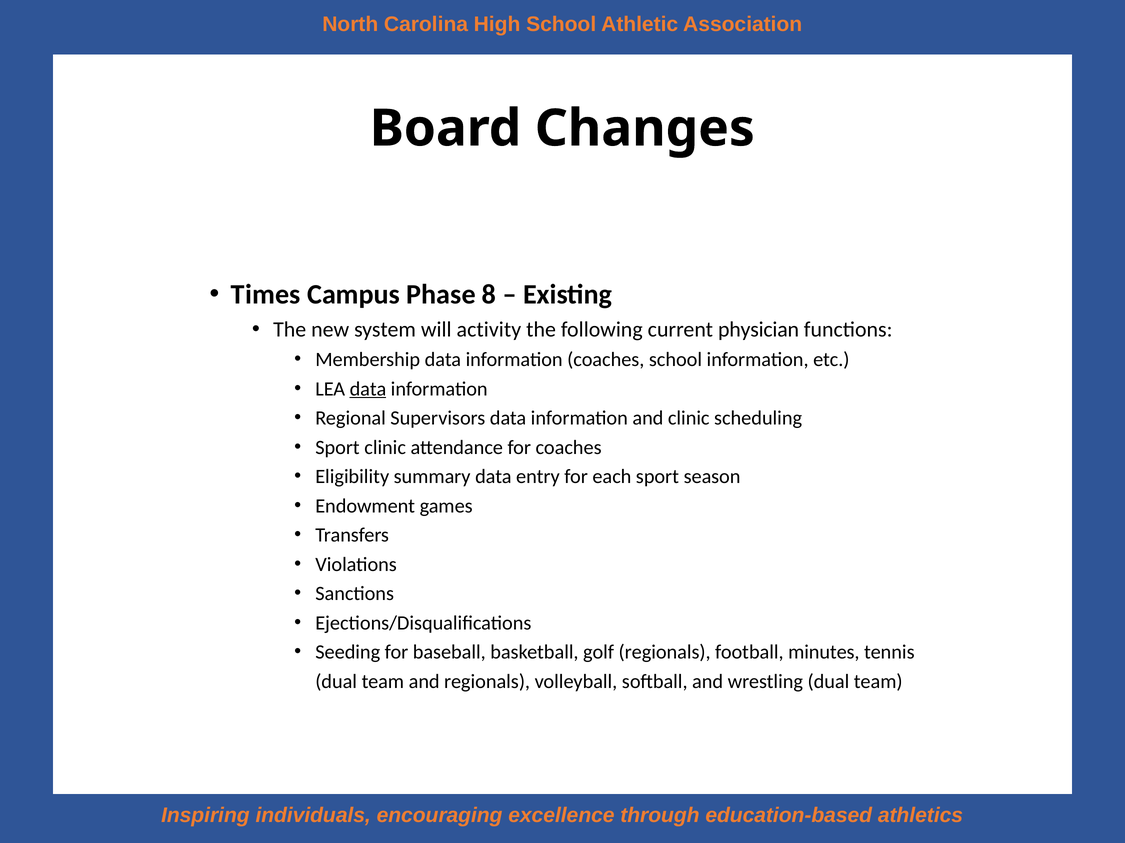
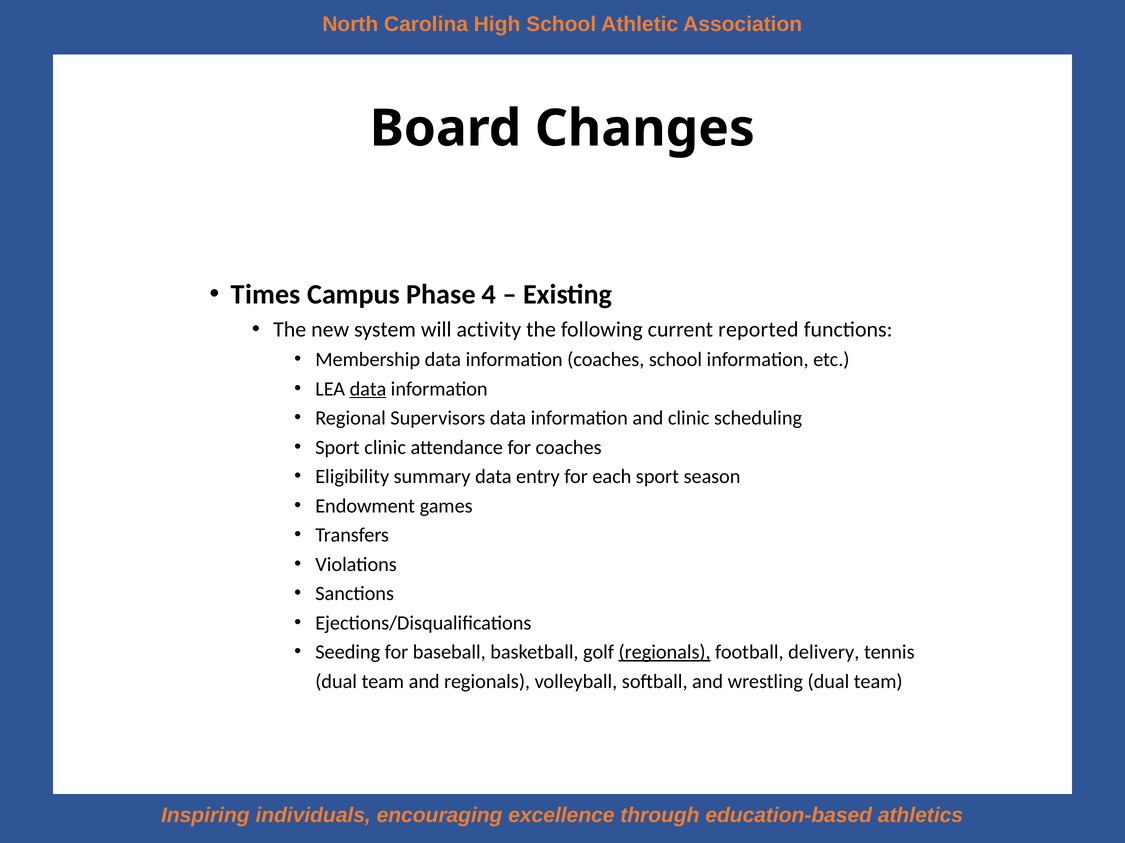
8: 8 -> 4 (489, 295)
physician: physician -> reported (758, 330)
regionals underline: none -> present (665, 653)
minutes: minutes -> delivery (824, 653)
